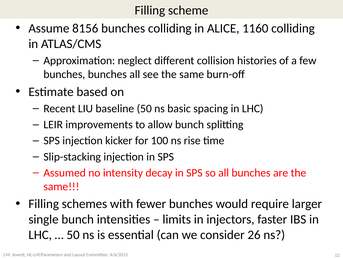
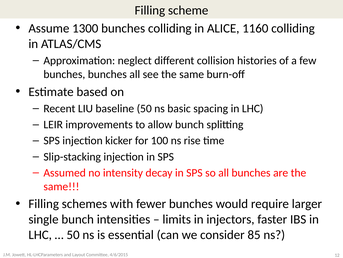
8156: 8156 -> 1300 (85, 28)
26: 26 -> 85 (254, 234)
